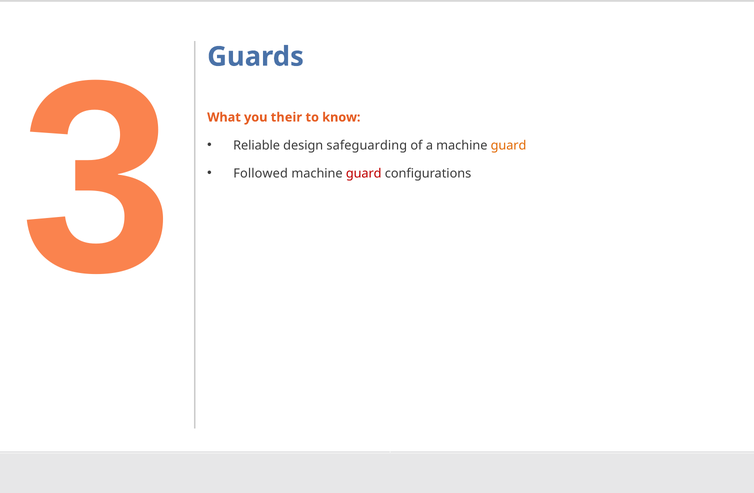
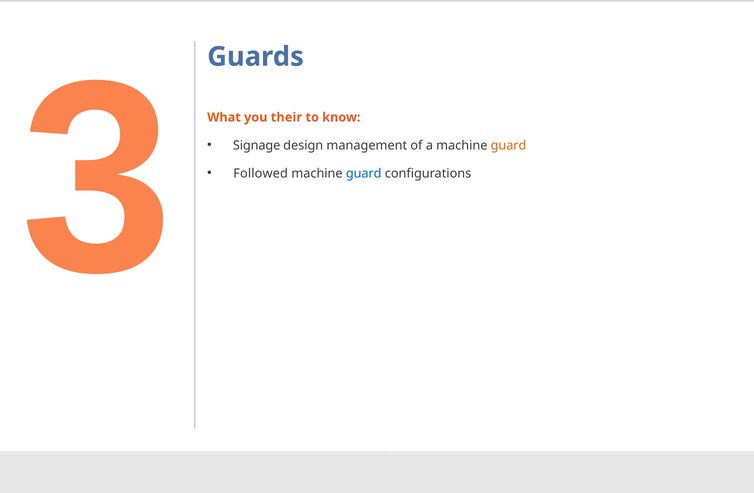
Reliable: Reliable -> Signage (257, 145)
safeguarding: safeguarding -> management (367, 145)
guard colour: red -> blue (364, 173)
